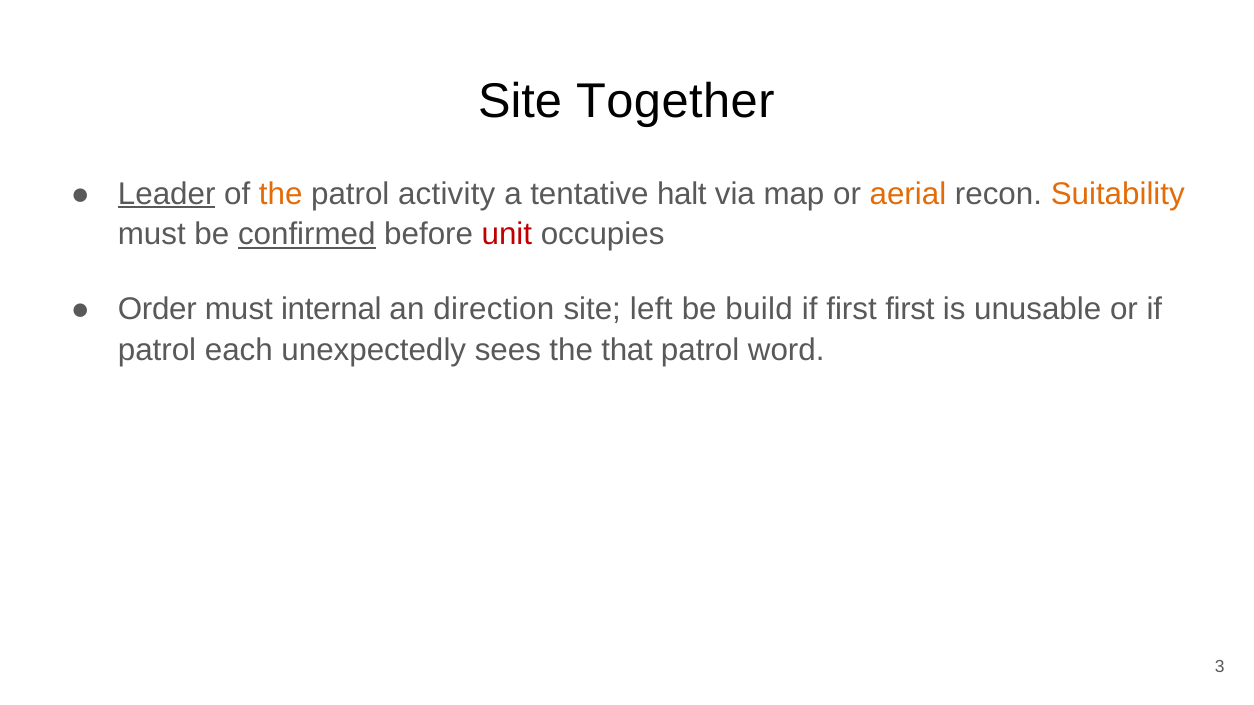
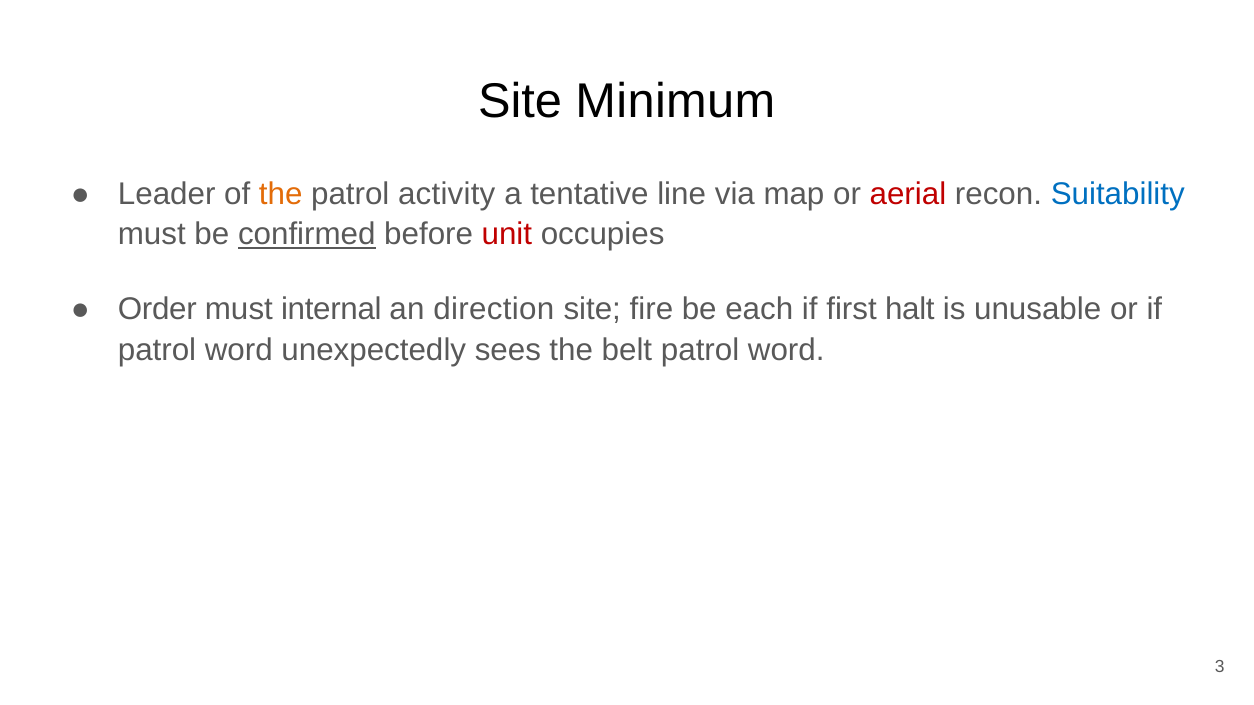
Together: Together -> Minimum (675, 102)
Leader underline: present -> none (167, 194)
halt: halt -> line (682, 194)
aerial colour: orange -> red (908, 194)
Suitability colour: orange -> blue (1118, 194)
left: left -> fire (651, 310)
build: build -> each (759, 310)
first first: first -> halt (910, 310)
each: each -> word (239, 350)
that: that -> belt (627, 350)
